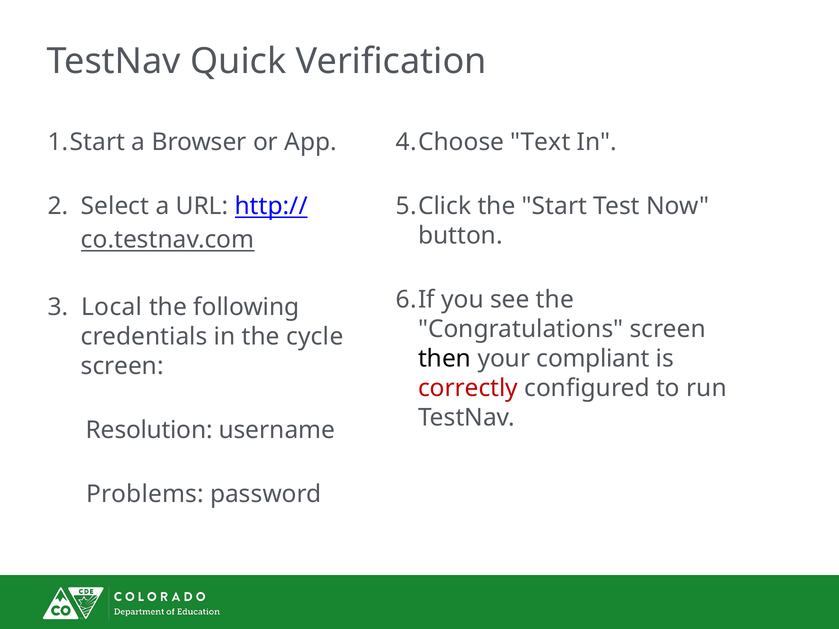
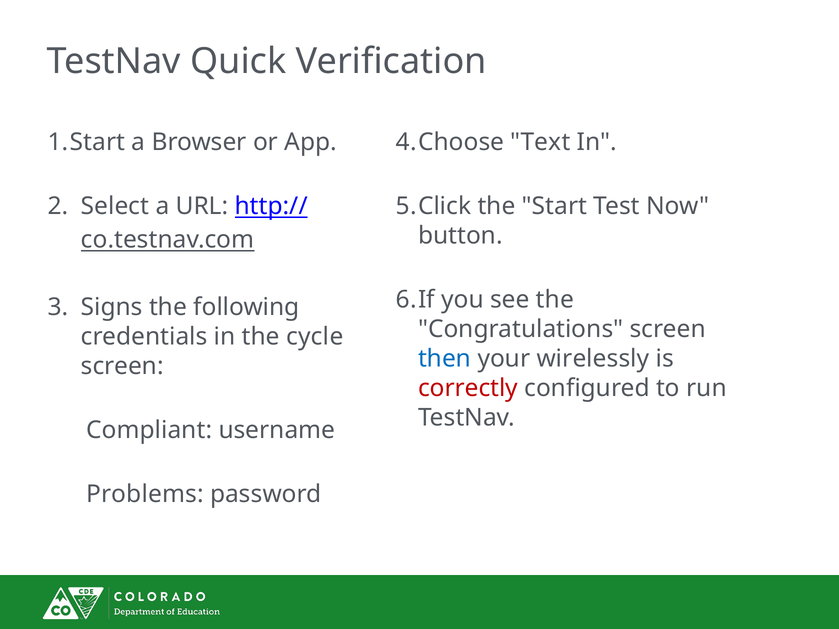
Local: Local -> Signs (112, 307)
then colour: black -> blue (445, 359)
compliant: compliant -> wirelessly (593, 359)
Resolution: Resolution -> Compliant (149, 430)
